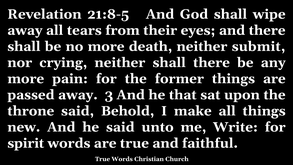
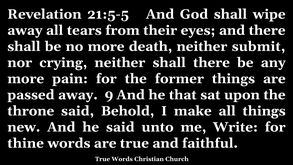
21:8-5: 21:8-5 -> 21:5-5 (108, 14)
3: 3 -> 9 (109, 95)
spirit: spirit -> thine (26, 143)
